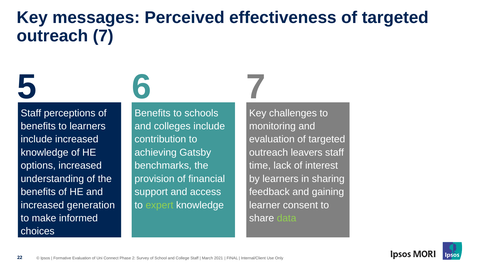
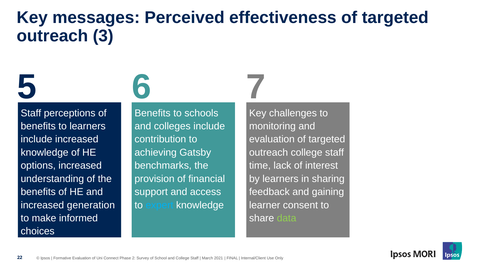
outreach 7: 7 -> 3 (103, 36)
outreach leavers: leavers -> college (307, 153)
expert colour: light green -> light blue (159, 205)
